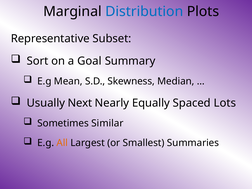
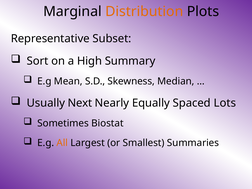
Distribution colour: blue -> orange (144, 11)
Goal: Goal -> High (90, 61)
Similar: Similar -> Biostat (107, 123)
